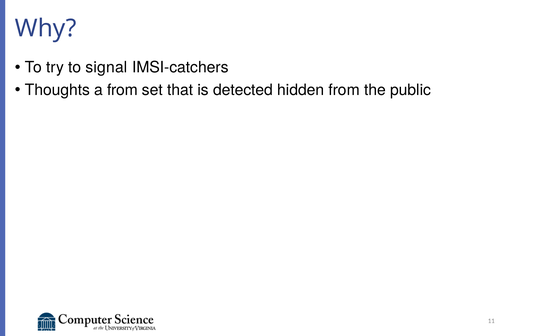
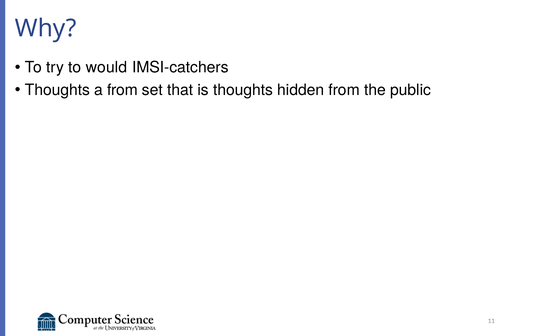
signal: signal -> would (107, 67)
is detected: detected -> thoughts (243, 90)
